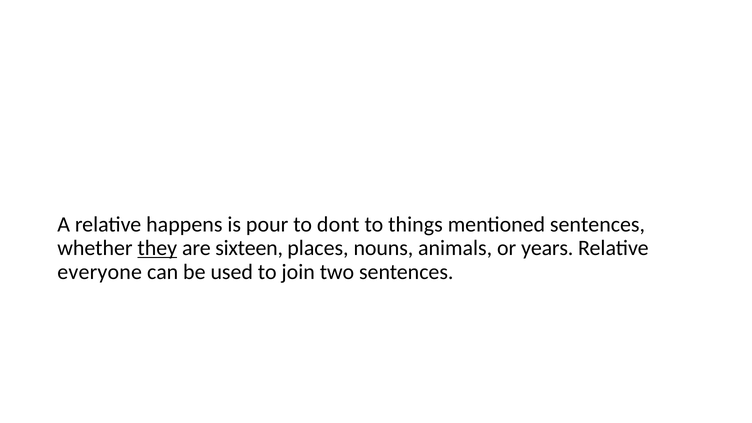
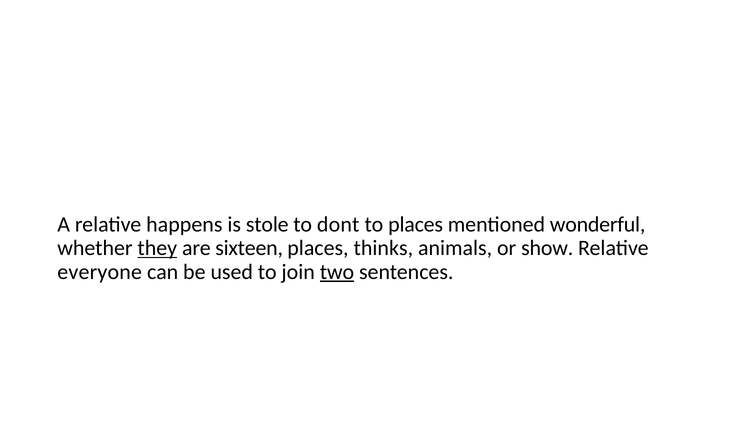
pour: pour -> stole (267, 224)
to things: things -> places (416, 224)
mentioned sentences: sentences -> wonderful (598, 224)
nouns: nouns -> thinks (383, 248)
years: years -> show (547, 248)
two underline: none -> present (337, 272)
